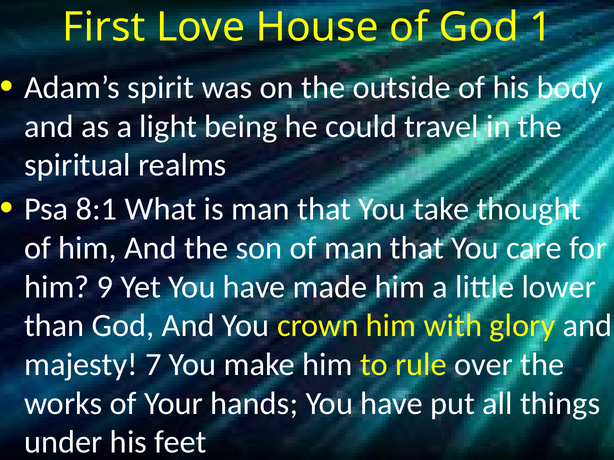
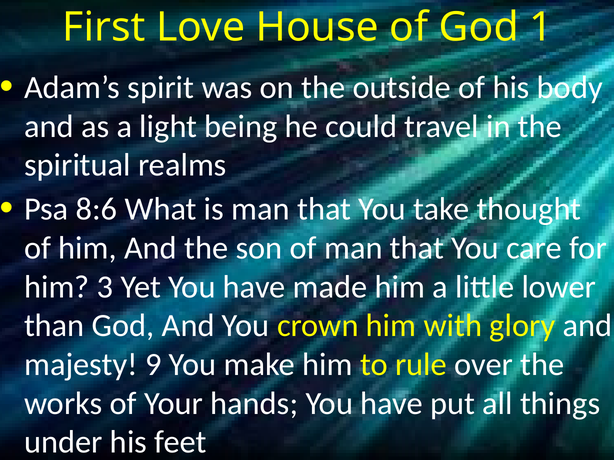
8:1: 8:1 -> 8:6 (97, 209)
9: 9 -> 3 (105, 287)
7: 7 -> 9 (153, 365)
